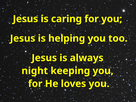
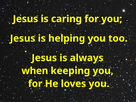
night: night -> when (35, 71)
